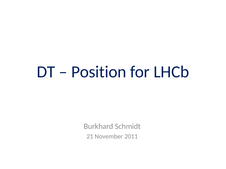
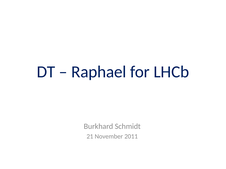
Position: Position -> Raphael (99, 72)
